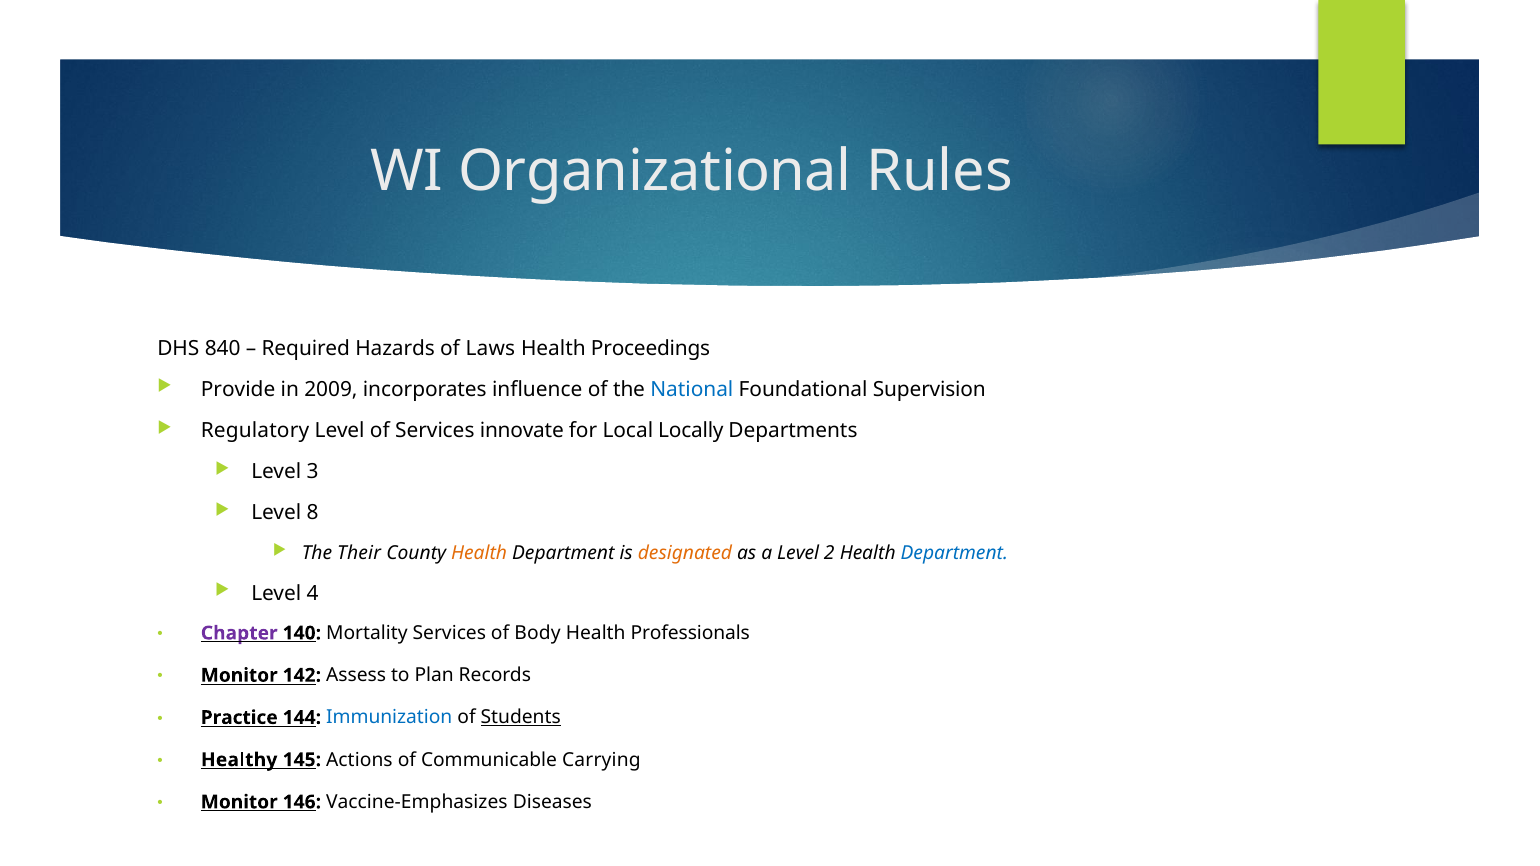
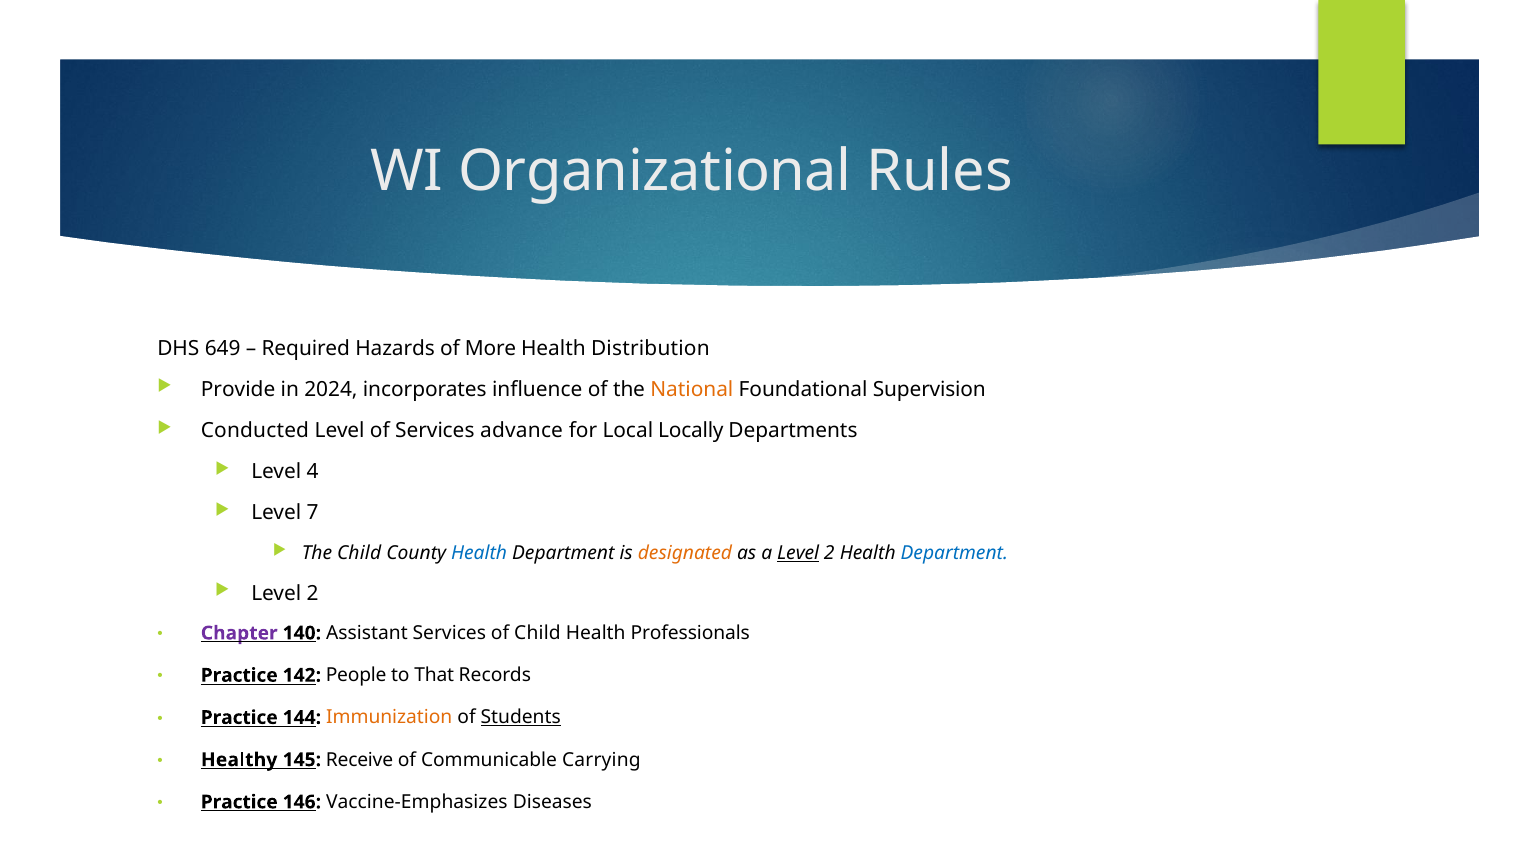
840: 840 -> 649 (223, 349)
Laws: Laws -> More (491, 349)
Proceedings: Proceedings -> Distribution (650, 349)
2009: 2009 -> 2024 (331, 390)
National colour: blue -> orange (692, 390)
Regulatory: Regulatory -> Conducted (255, 431)
innovate: innovate -> advance (522, 431)
3: 3 -> 4 (313, 472)
8: 8 -> 7 (313, 513)
The Their: Their -> Child (359, 553)
Health colour: orange -> blue (479, 553)
Level underline: none -> present (798, 553)
4: 4 -> 2 (313, 593)
Mortality: Mortality -> Assistant (367, 633)
of Body: Body -> Child (538, 633)
Monitor: Monitor -> Practice (239, 676)
Assess: Assess -> People (356, 676)
Plan: Plan -> That (434, 676)
Immunization colour: blue -> orange (389, 718)
Actions: Actions -> Receive (360, 760)
Monitor: Monitor -> Practice (239, 802)
